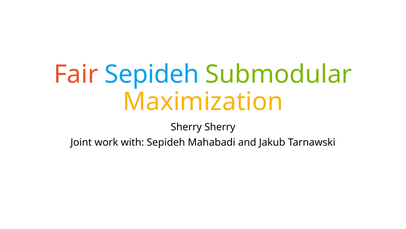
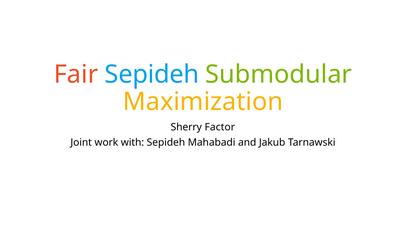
Sherry Sherry: Sherry -> Factor (220, 127)
